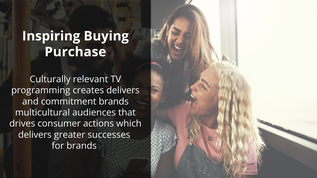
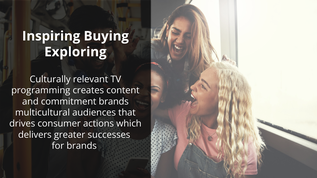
Purchase: Purchase -> Exploring (75, 52)
creates delivers: delivers -> content (123, 91)
